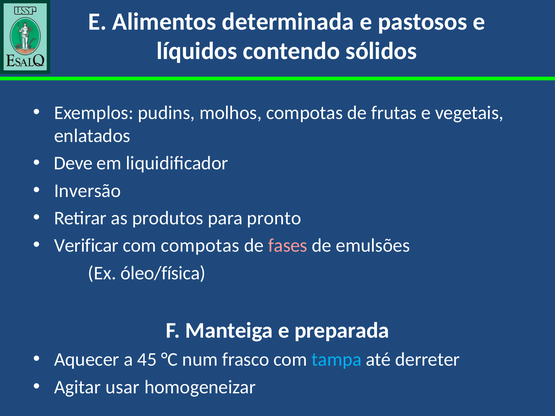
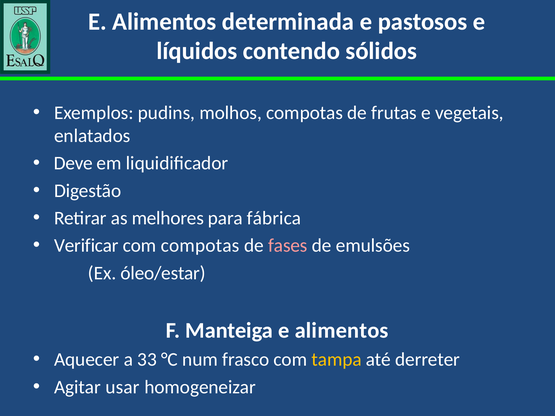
Inversão: Inversão -> Digestão (88, 191)
produtos: produtos -> melhores (168, 218)
pronto: pronto -> fábrica (274, 218)
óleo/física: óleo/física -> óleo/estar (163, 273)
Manteiga e preparada: preparada -> alimentos (342, 331)
45: 45 -> 33 (147, 360)
tampa colour: light blue -> yellow (337, 360)
